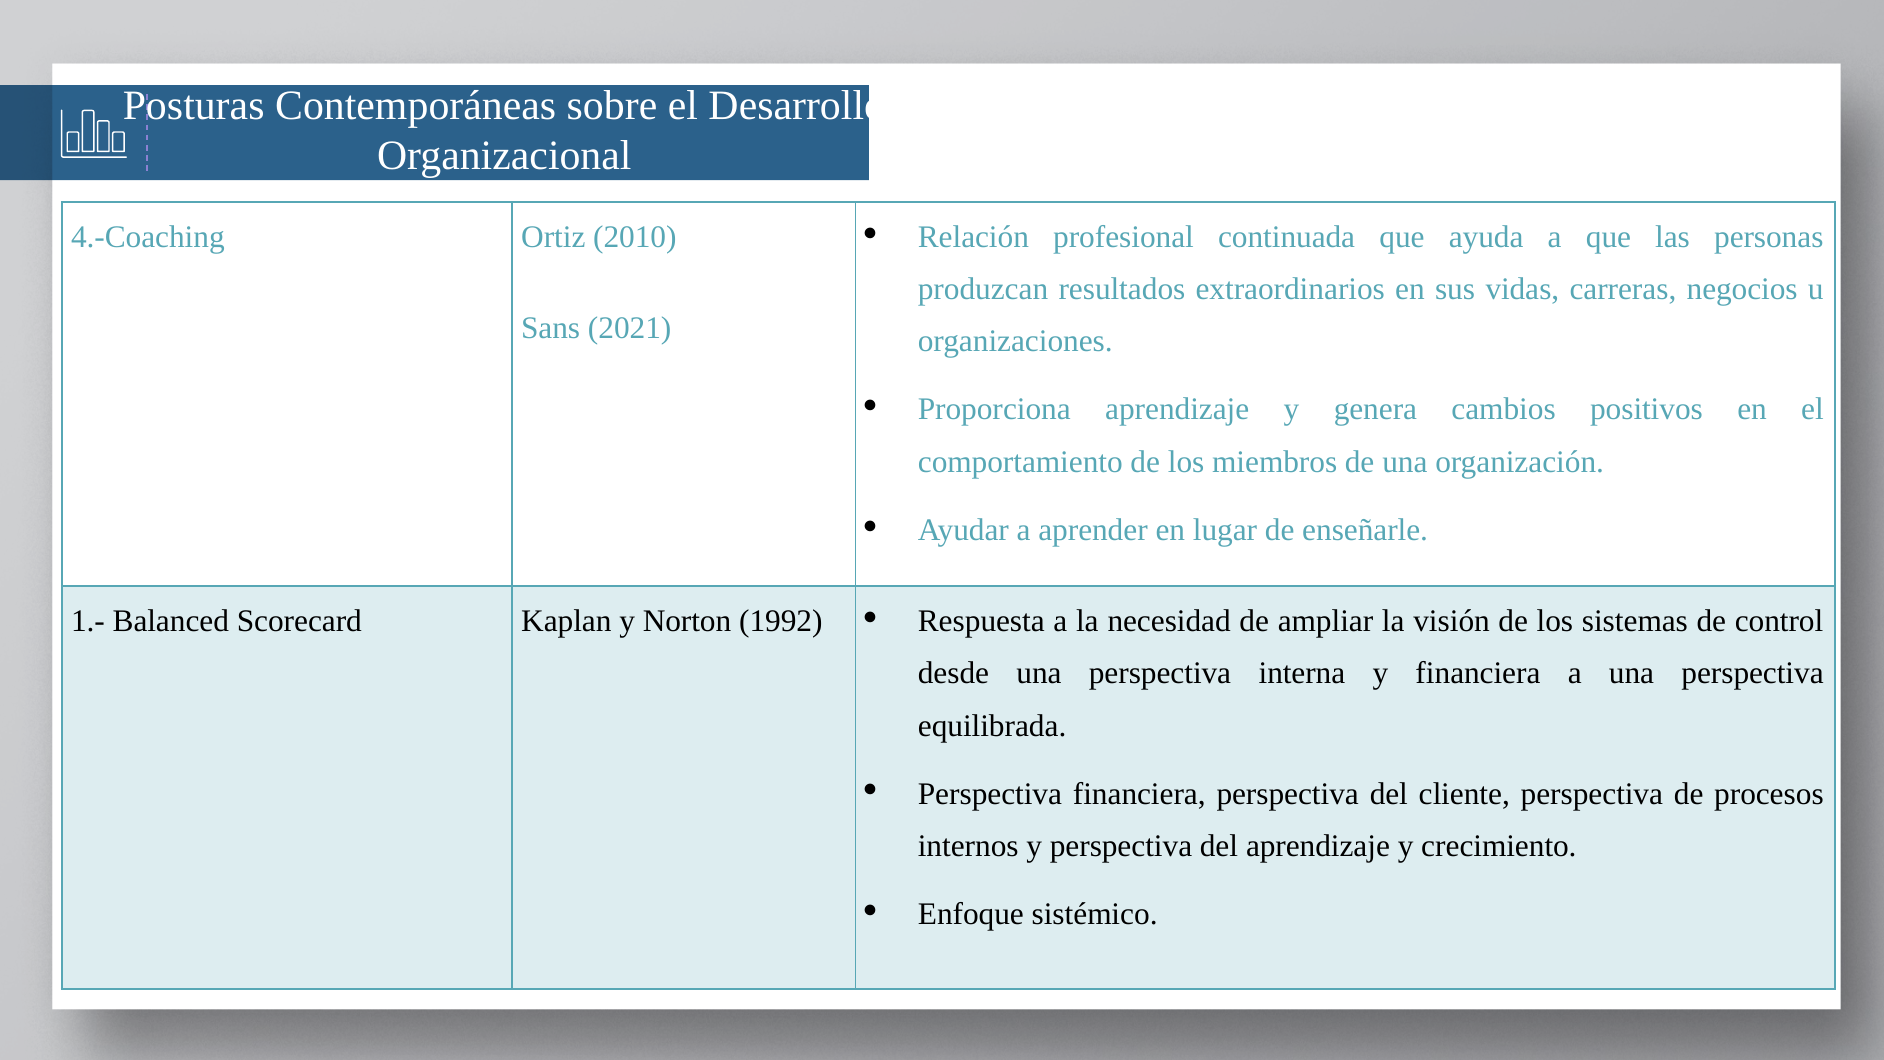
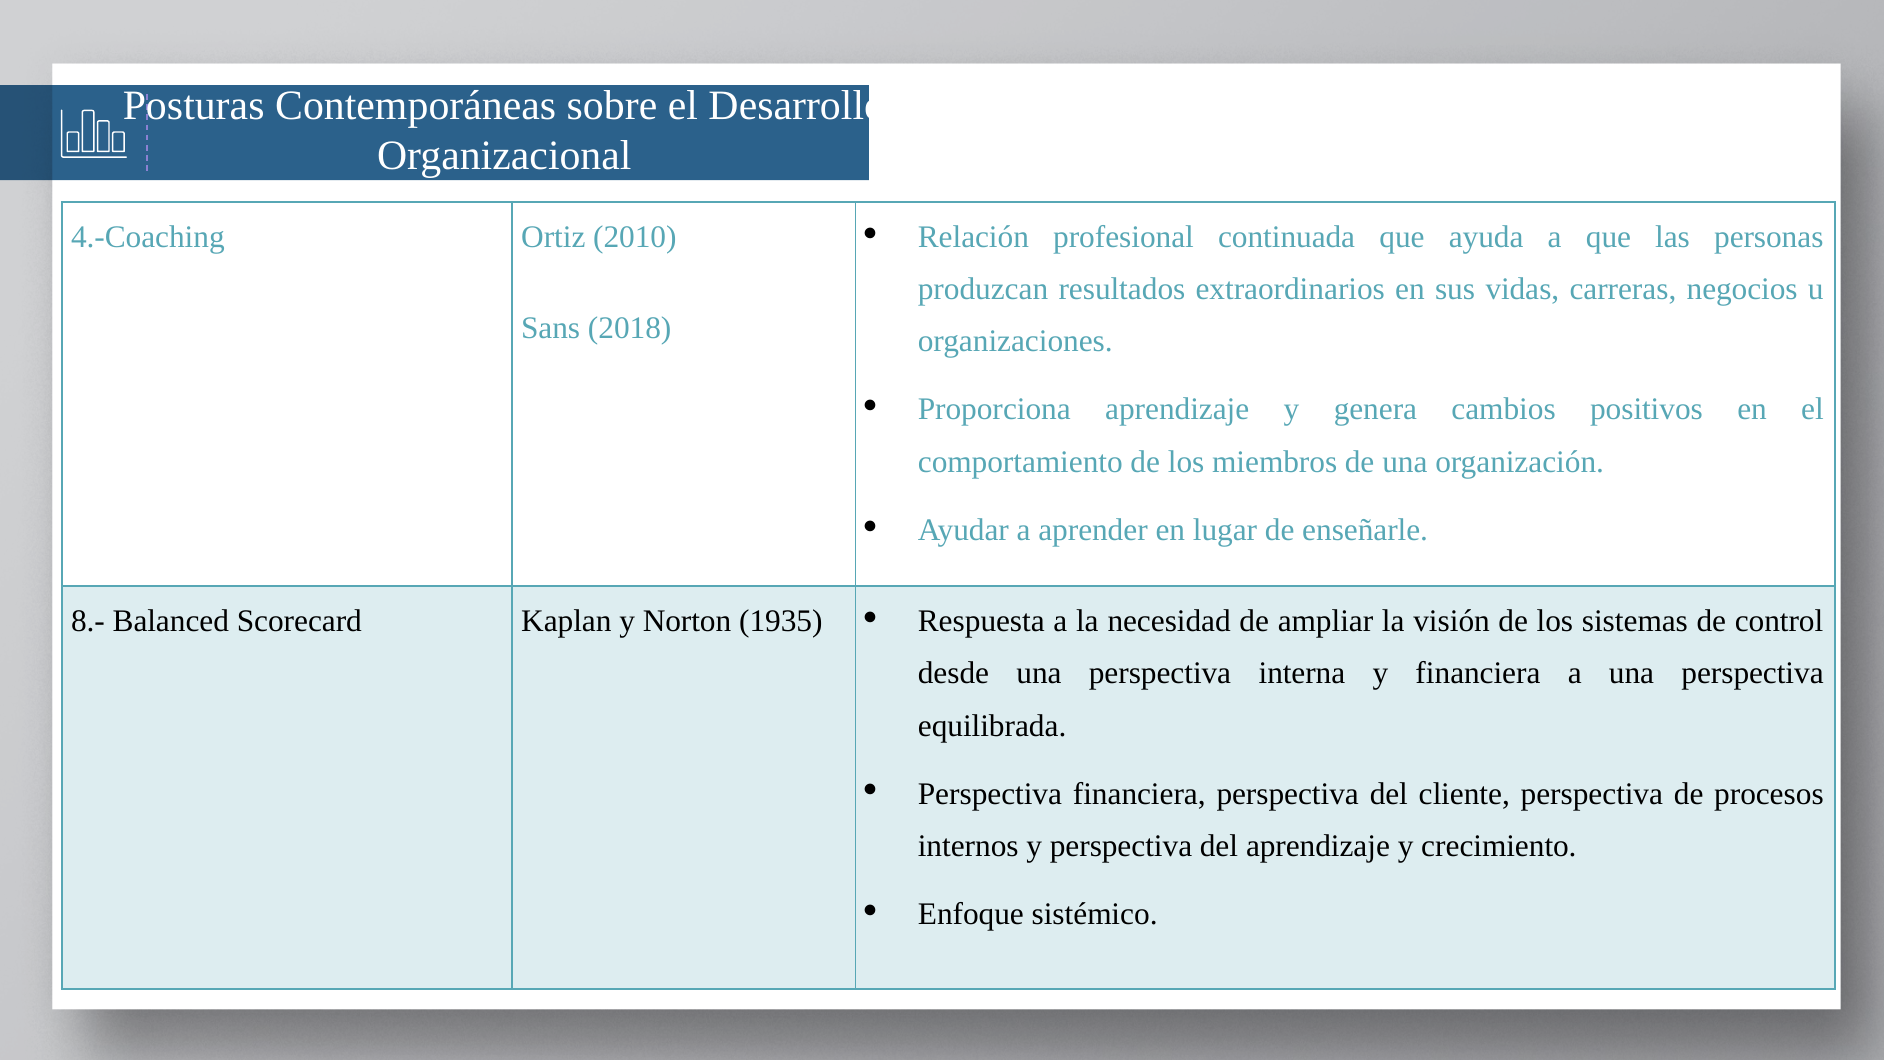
2021: 2021 -> 2018 (630, 328)
1.-: 1.- -> 8.- (88, 621)
1992: 1992 -> 1935 (781, 621)
